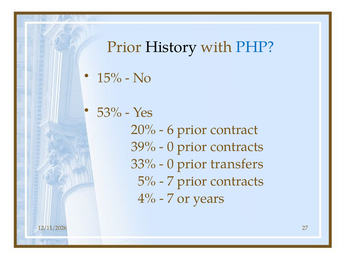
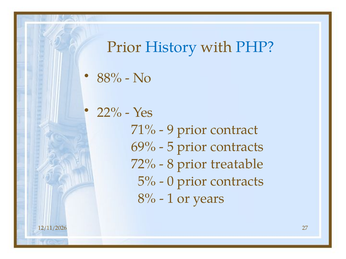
History colour: black -> blue (171, 47)
15%: 15% -> 88% (110, 78)
53%: 53% -> 22% (110, 113)
20%: 20% -> 71% (144, 130)
6: 6 -> 9 (170, 130)
39%: 39% -> 69% (144, 147)
0: 0 -> 5 (170, 147)
33%: 33% -> 72% (144, 164)
0: 0 -> 8 (170, 164)
transfers: transfers -> treatable (237, 164)
7: 7 -> 0 (170, 182)
4%: 4% -> 8% (147, 199)
7: 7 -> 1 (170, 199)
